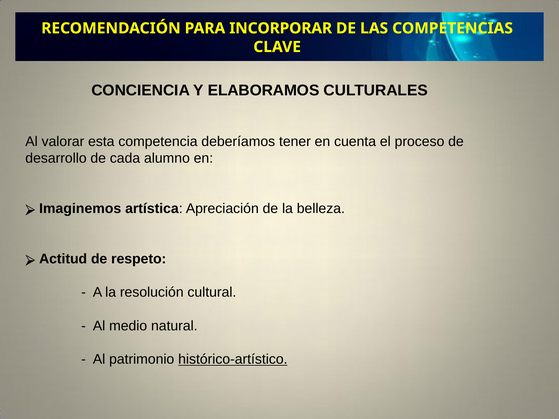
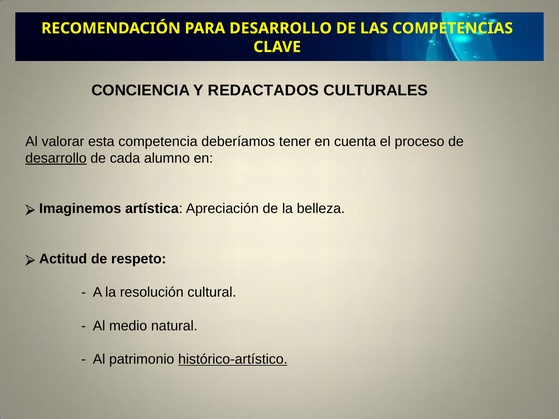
PARA INCORPORAR: INCORPORAR -> DESARROLLO (281, 28)
ELABORAMOS: ELABORAMOS -> REDACTADOS (263, 90)
desarrollo underline: none -> present (56, 158)
